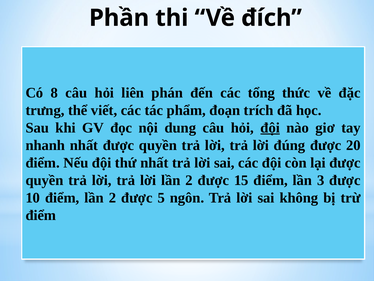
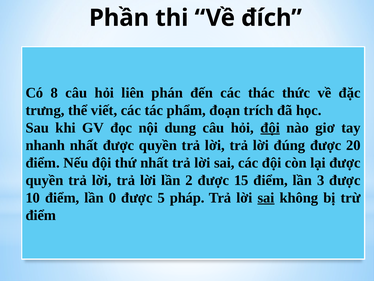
tổng: tổng -> thác (261, 93)
điểm lần 2: 2 -> 0 (112, 197)
ngôn: ngôn -> pháp (187, 197)
sai underline: none -> present (266, 197)
